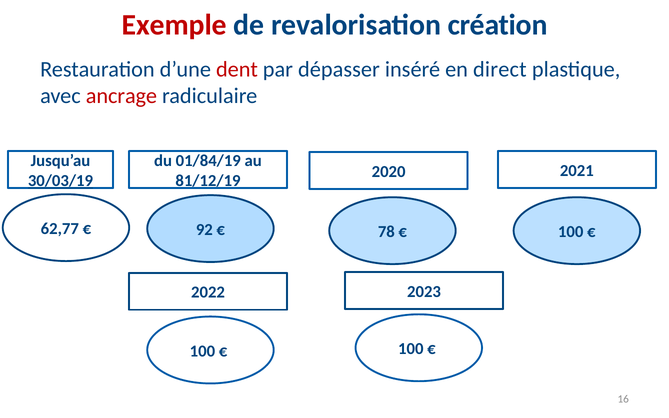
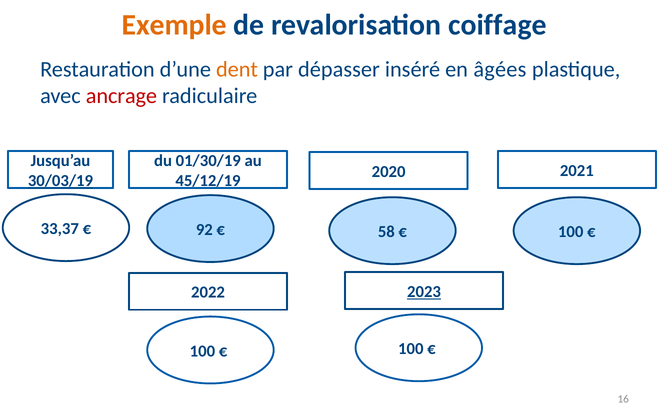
Exemple colour: red -> orange (174, 25)
création: création -> coiffage (497, 25)
dent colour: red -> orange (237, 69)
direct: direct -> âgées (500, 69)
01/84/19: 01/84/19 -> 01/30/19 (208, 161)
81/12/19: 81/12/19 -> 45/12/19 (208, 181)
62,77: 62,77 -> 33,37 (60, 229)
78: 78 -> 58 (386, 232)
2023 underline: none -> present (424, 292)
